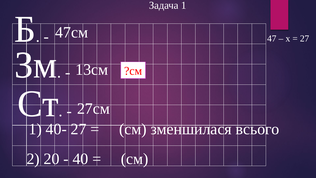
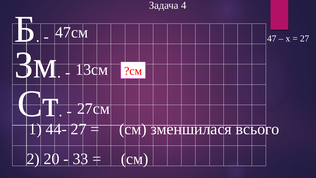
Задача 1: 1 -> 4 (184, 5)
40-: 40- -> 44- (56, 129)
40: 40 -> 33 (80, 159)
